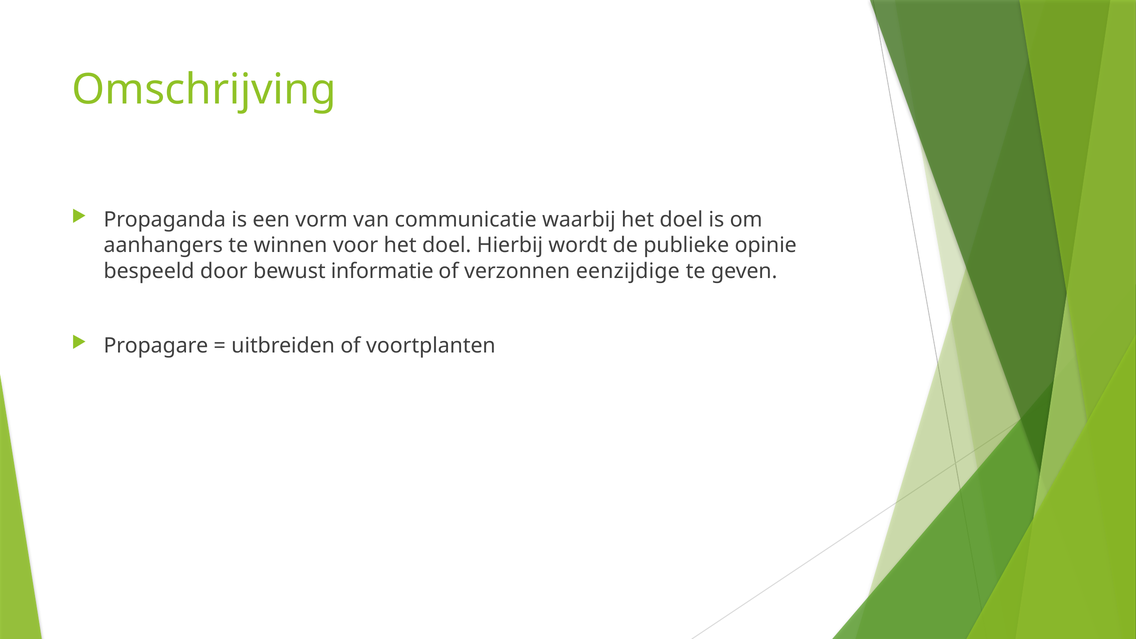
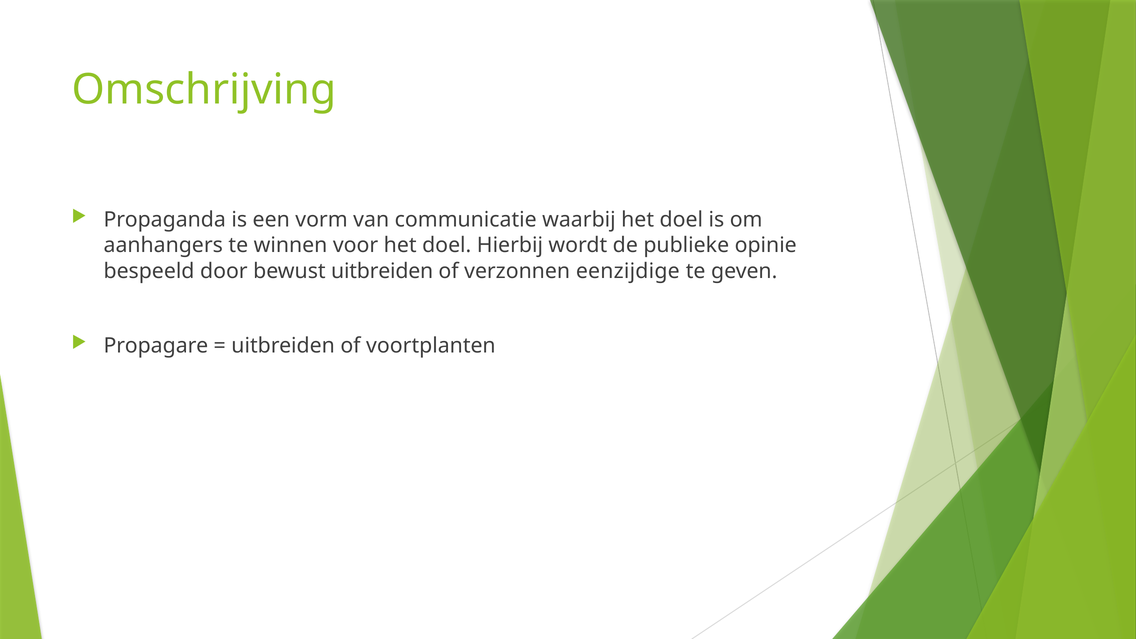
bewust informatie: informatie -> uitbreiden (382, 271)
